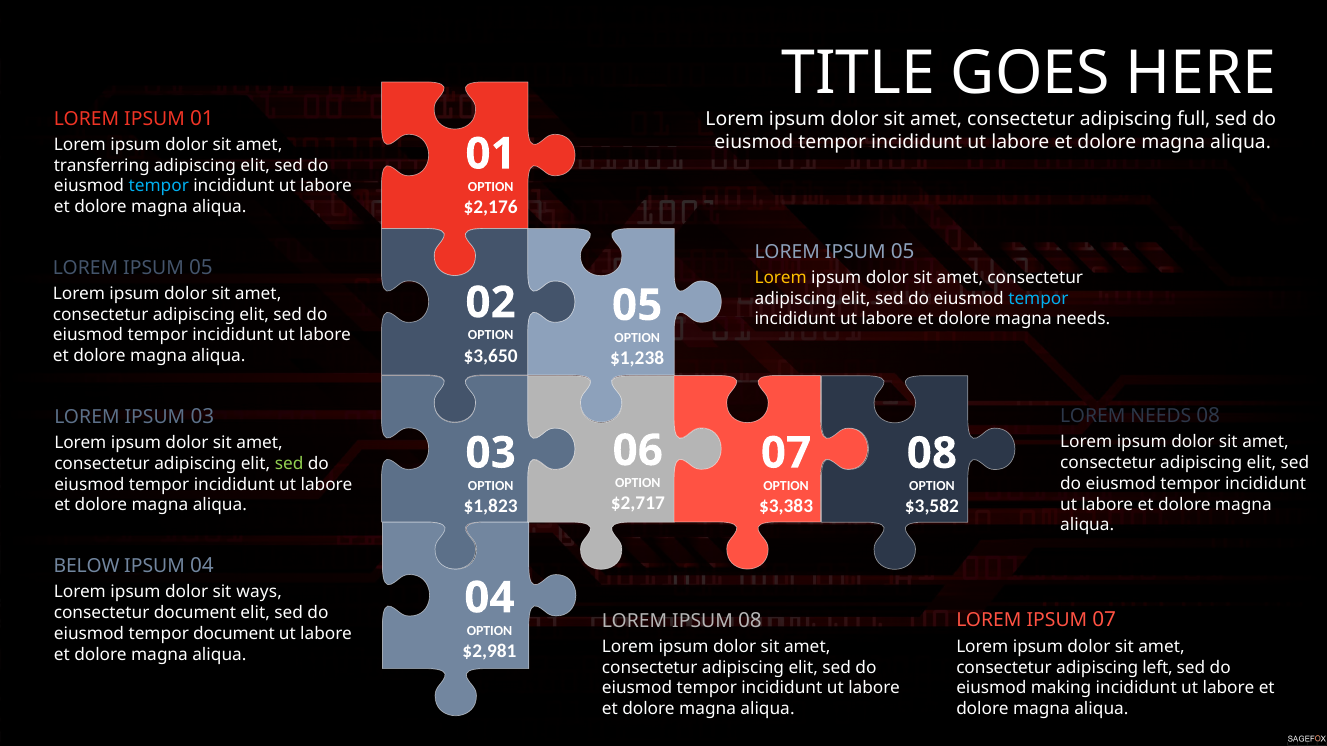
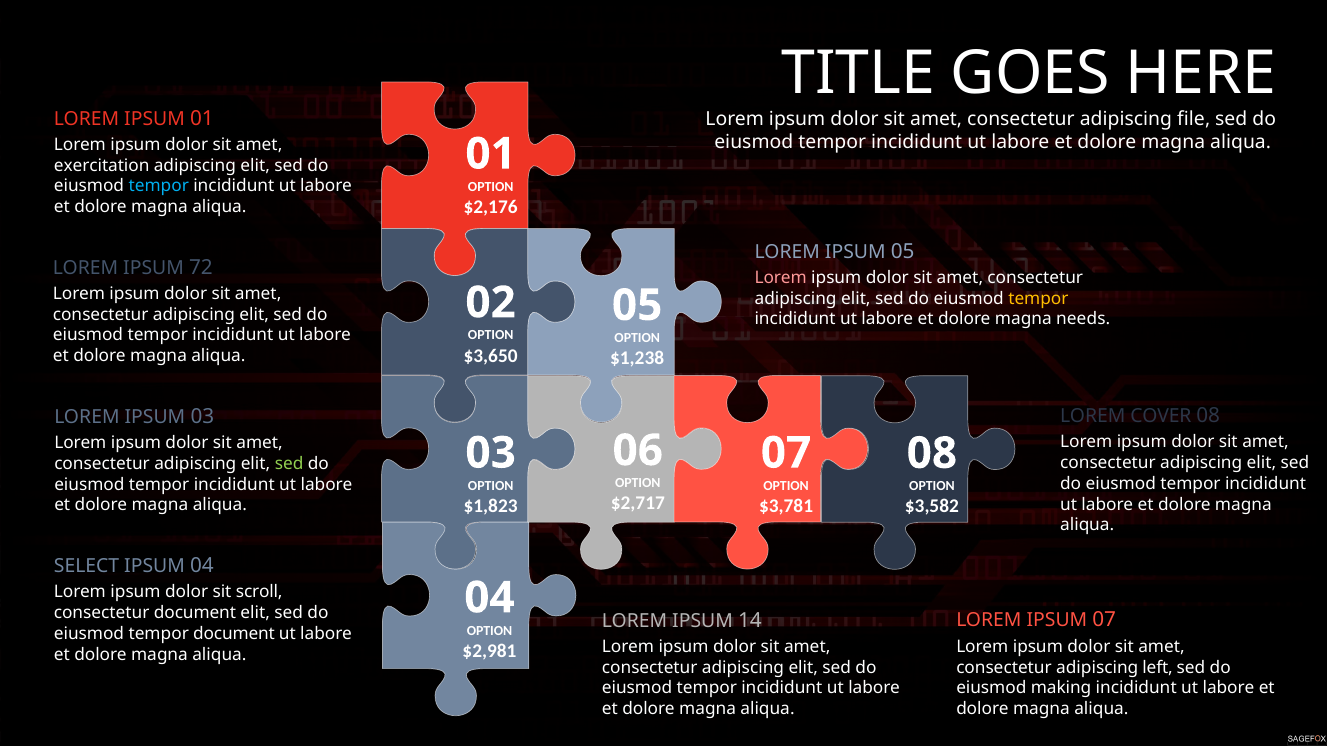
full: full -> file (1194, 119)
transferring: transferring -> exercitation (102, 165)
05: 05 -> 72 (201, 268)
Lorem colour: yellow -> pink (781, 278)
tempor colour: light blue -> yellow (1038, 299)
LOREM NEEDS: NEEDS -> COVER (1161, 417)
$3,383: $3,383 -> $3,781 (786, 506)
BELOW: BELOW -> SELECT (87, 567)
ways: ways -> scroll (259, 593)
IPSUM 08: 08 -> 14 (750, 621)
